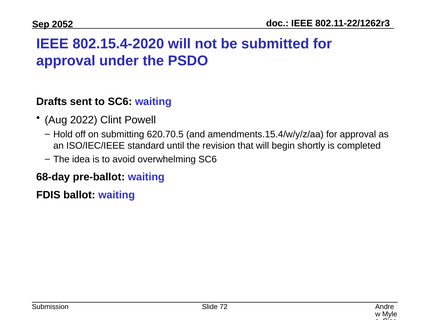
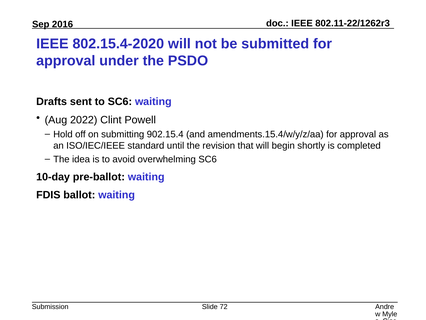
2052: 2052 -> 2016 (63, 24)
620.70.5: 620.70.5 -> 902.15.4 (165, 134)
68-day: 68-day -> 10-day (53, 177)
